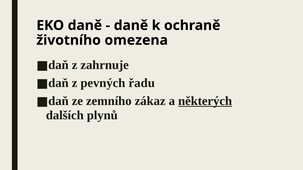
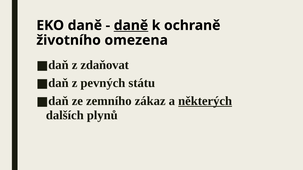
daně underline: none -> present (131, 25)
zahrnuje: zahrnuje -> zdaňovat (105, 65)
řadu: řadu -> státu (142, 83)
